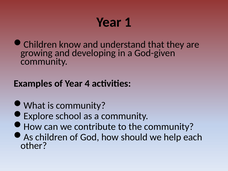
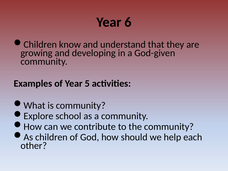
1: 1 -> 6 (128, 22)
4: 4 -> 5 (87, 84)
